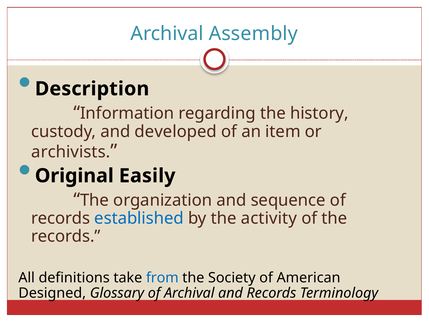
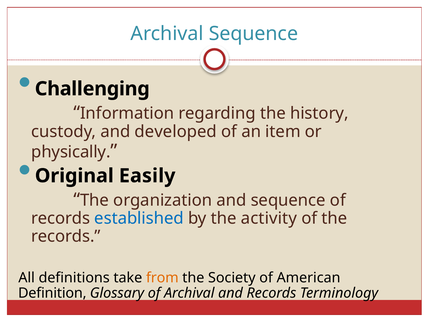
Archival Assembly: Assembly -> Sequence (253, 34)
Description: Description -> Challenging (92, 89)
archivists: archivists -> physically (71, 152)
from colour: blue -> orange (162, 277)
Designed: Designed -> Definition (52, 293)
